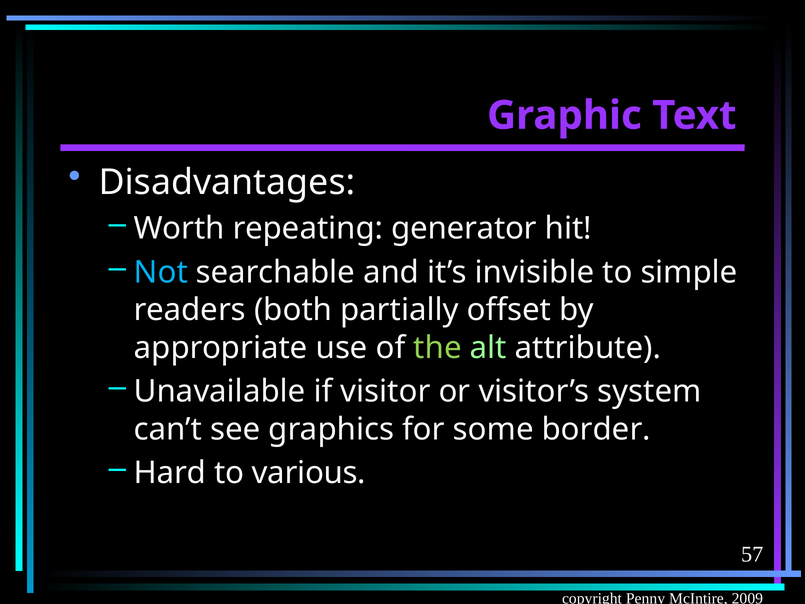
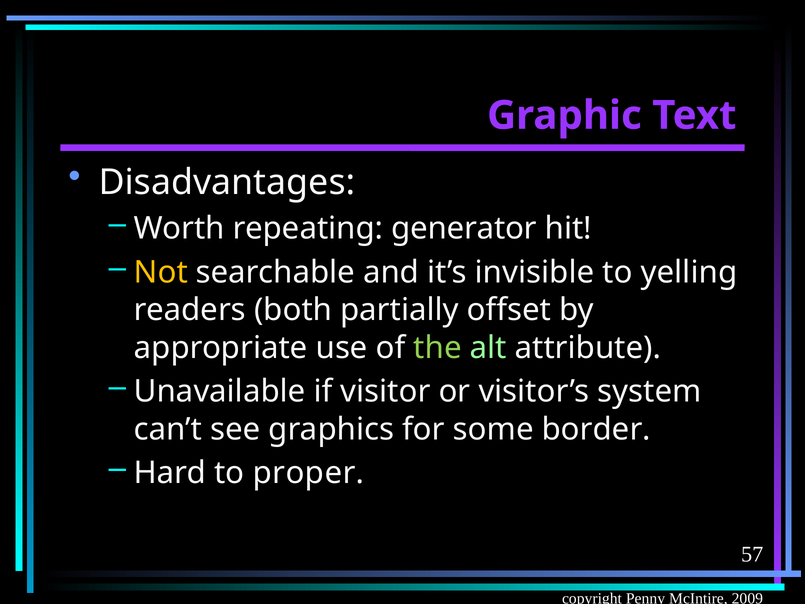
Not colour: light blue -> yellow (161, 272)
simple: simple -> yelling (689, 272)
various: various -> proper (309, 473)
